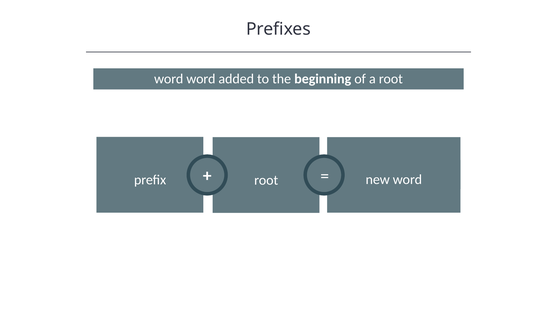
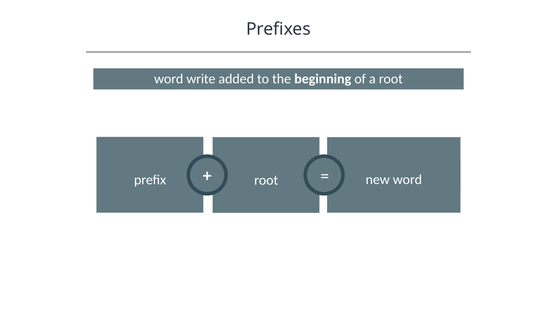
word word: word -> write (201, 79)
